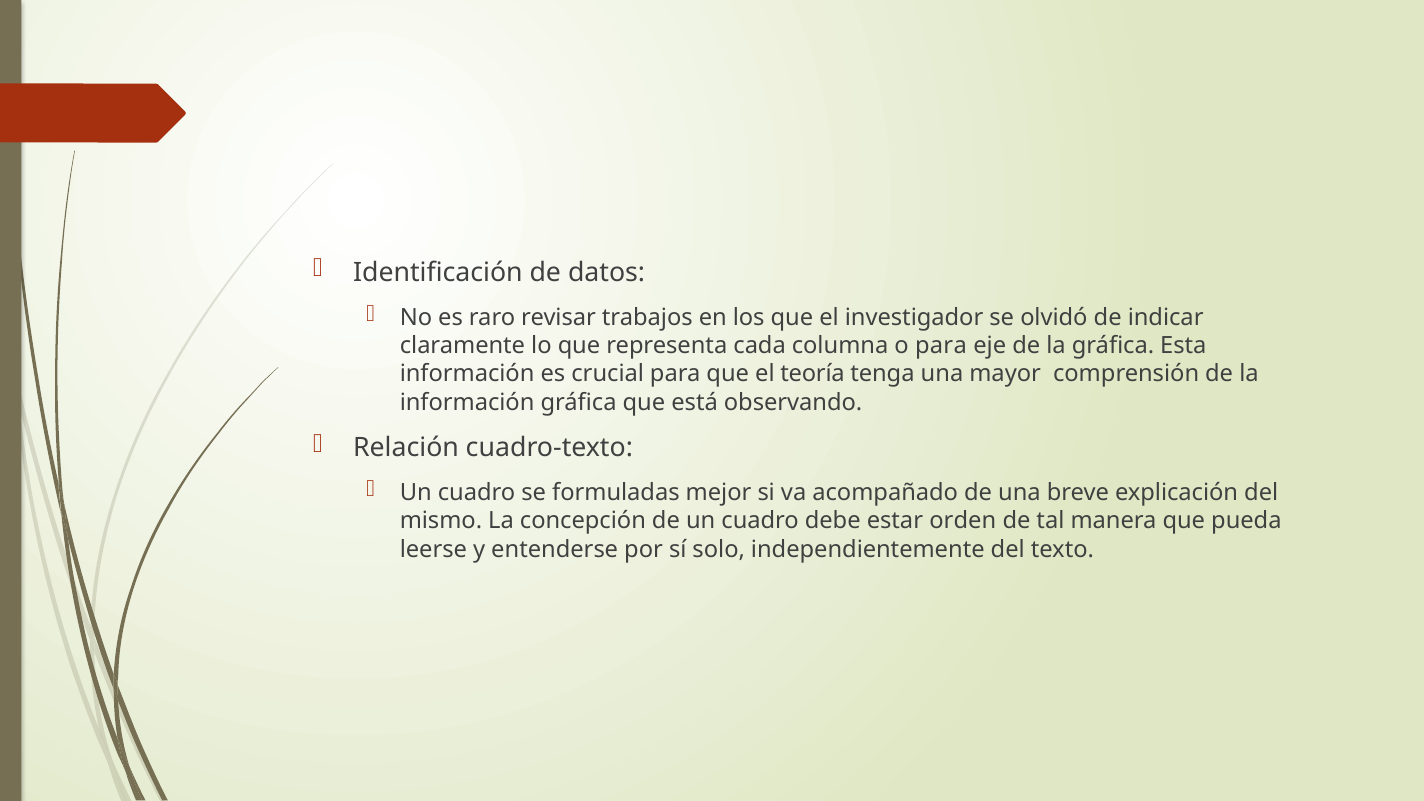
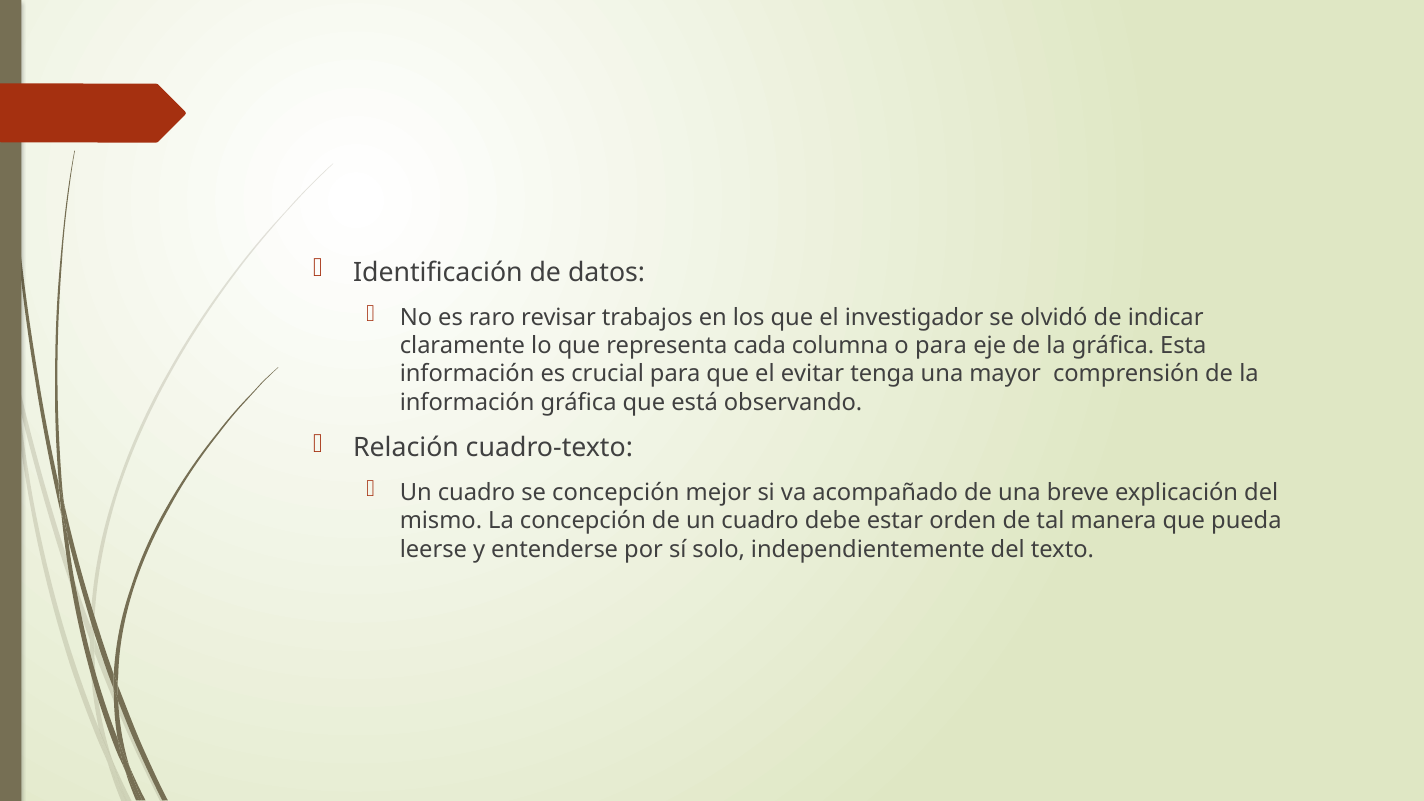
teoría: teoría -> evitar (812, 374)
se formuladas: formuladas -> concepción (616, 493)
